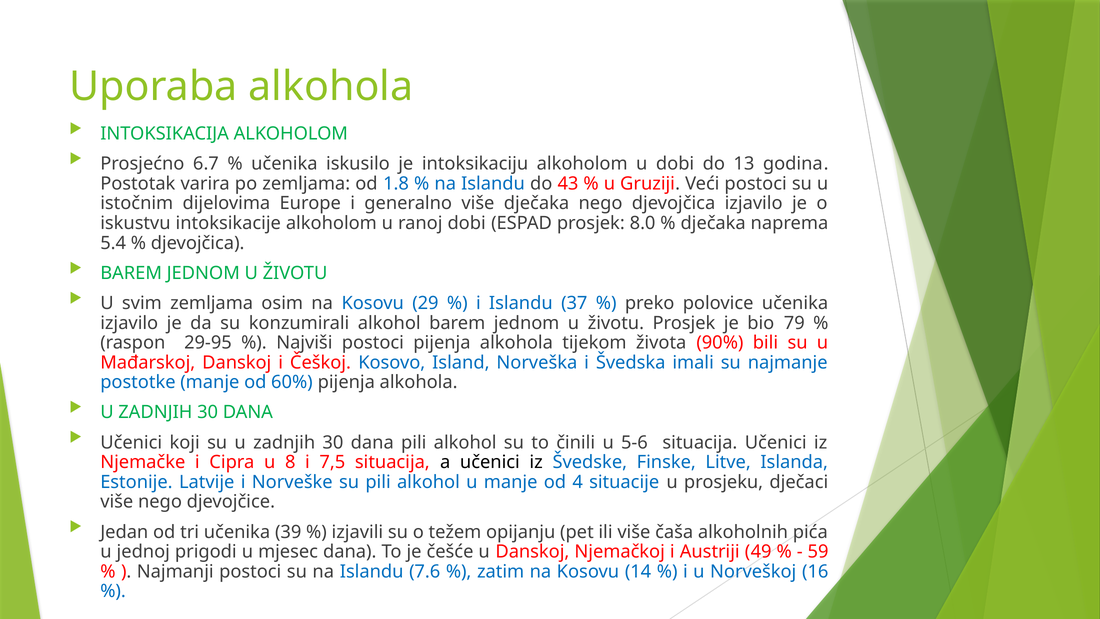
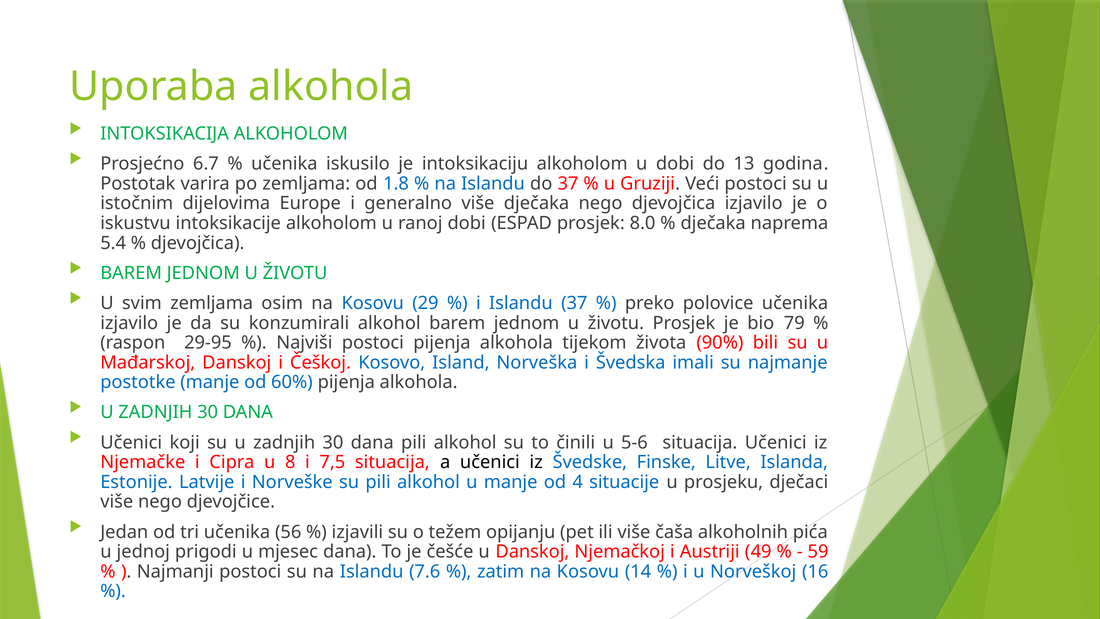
do 43: 43 -> 37 (568, 184)
39: 39 -> 56 (288, 532)
